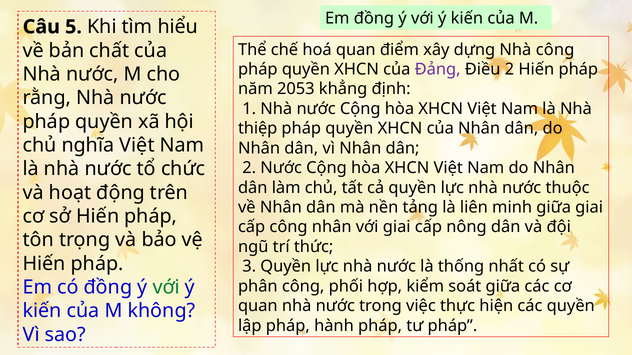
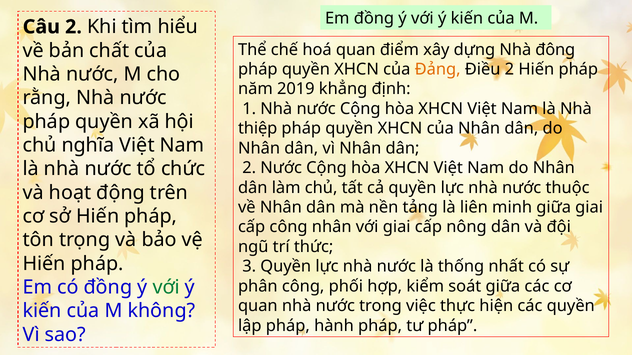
Câu 5: 5 -> 2 (74, 27)
Nhà công: công -> đông (555, 50)
Đảng colour: purple -> orange (438, 69)
2053: 2053 -> 2019 (296, 89)
